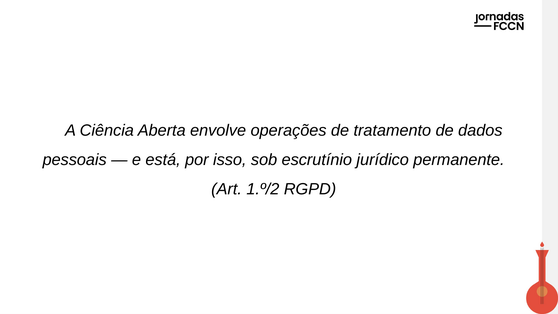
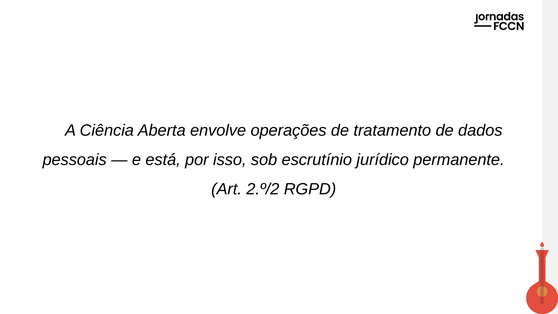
1.º/2: 1.º/2 -> 2.º/2 (263, 189)
